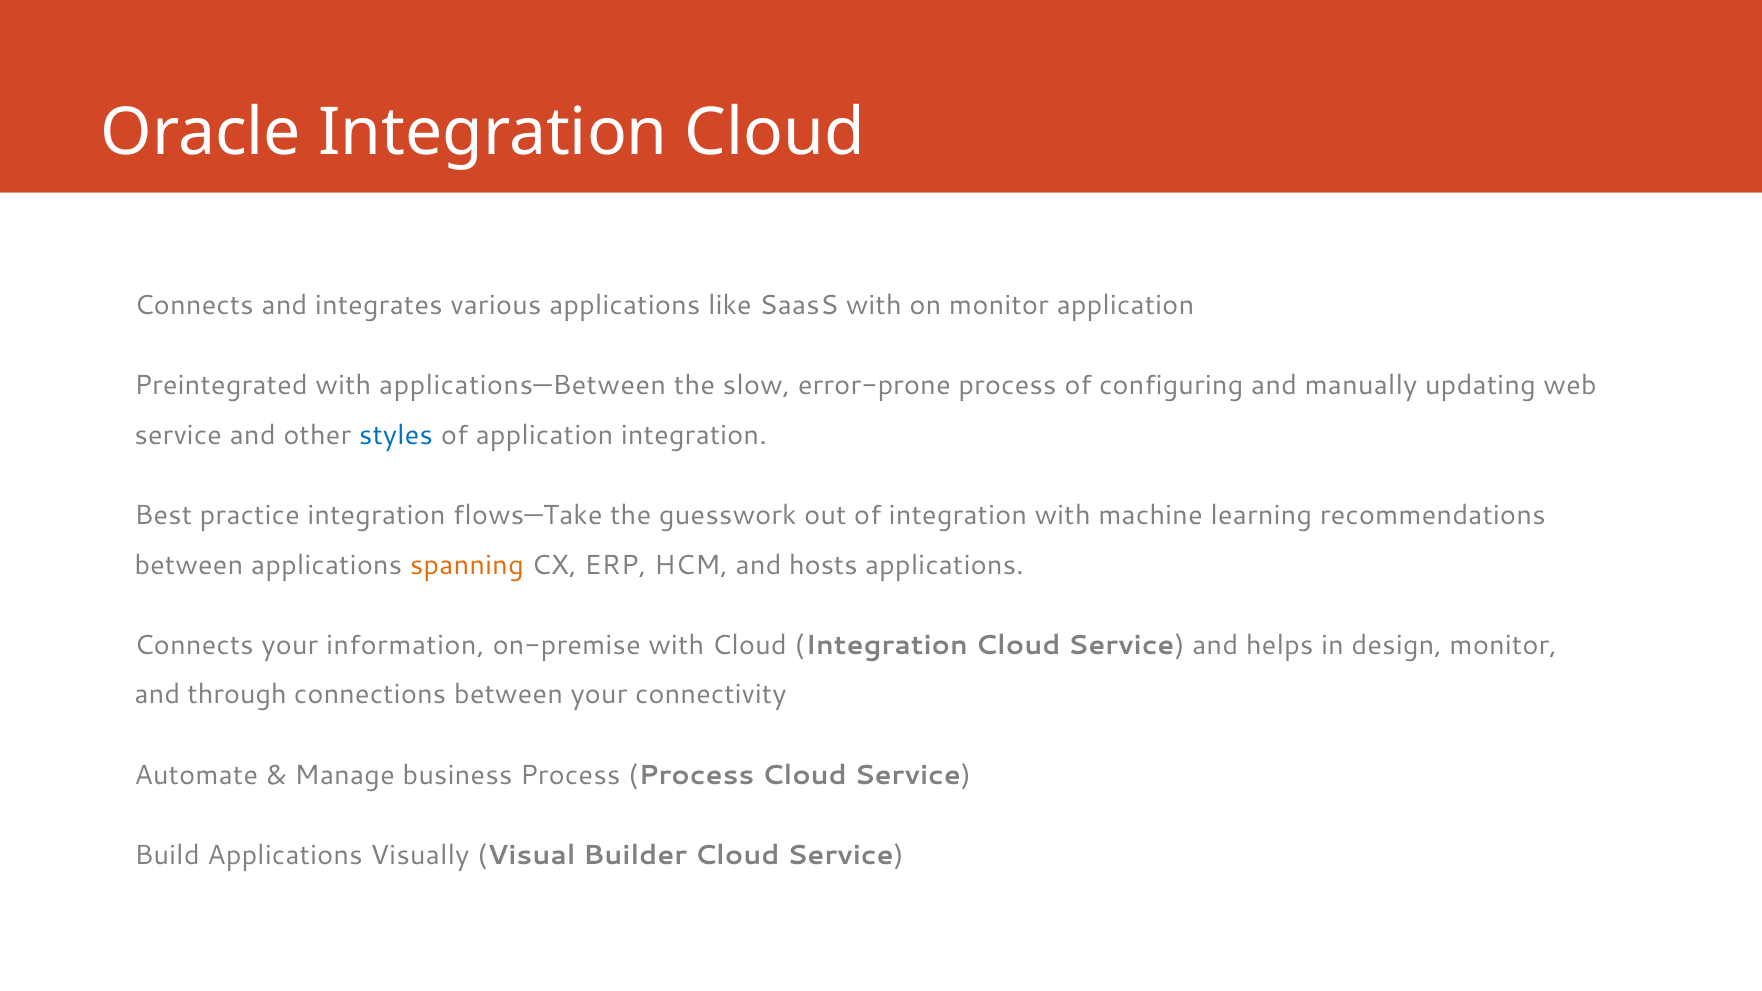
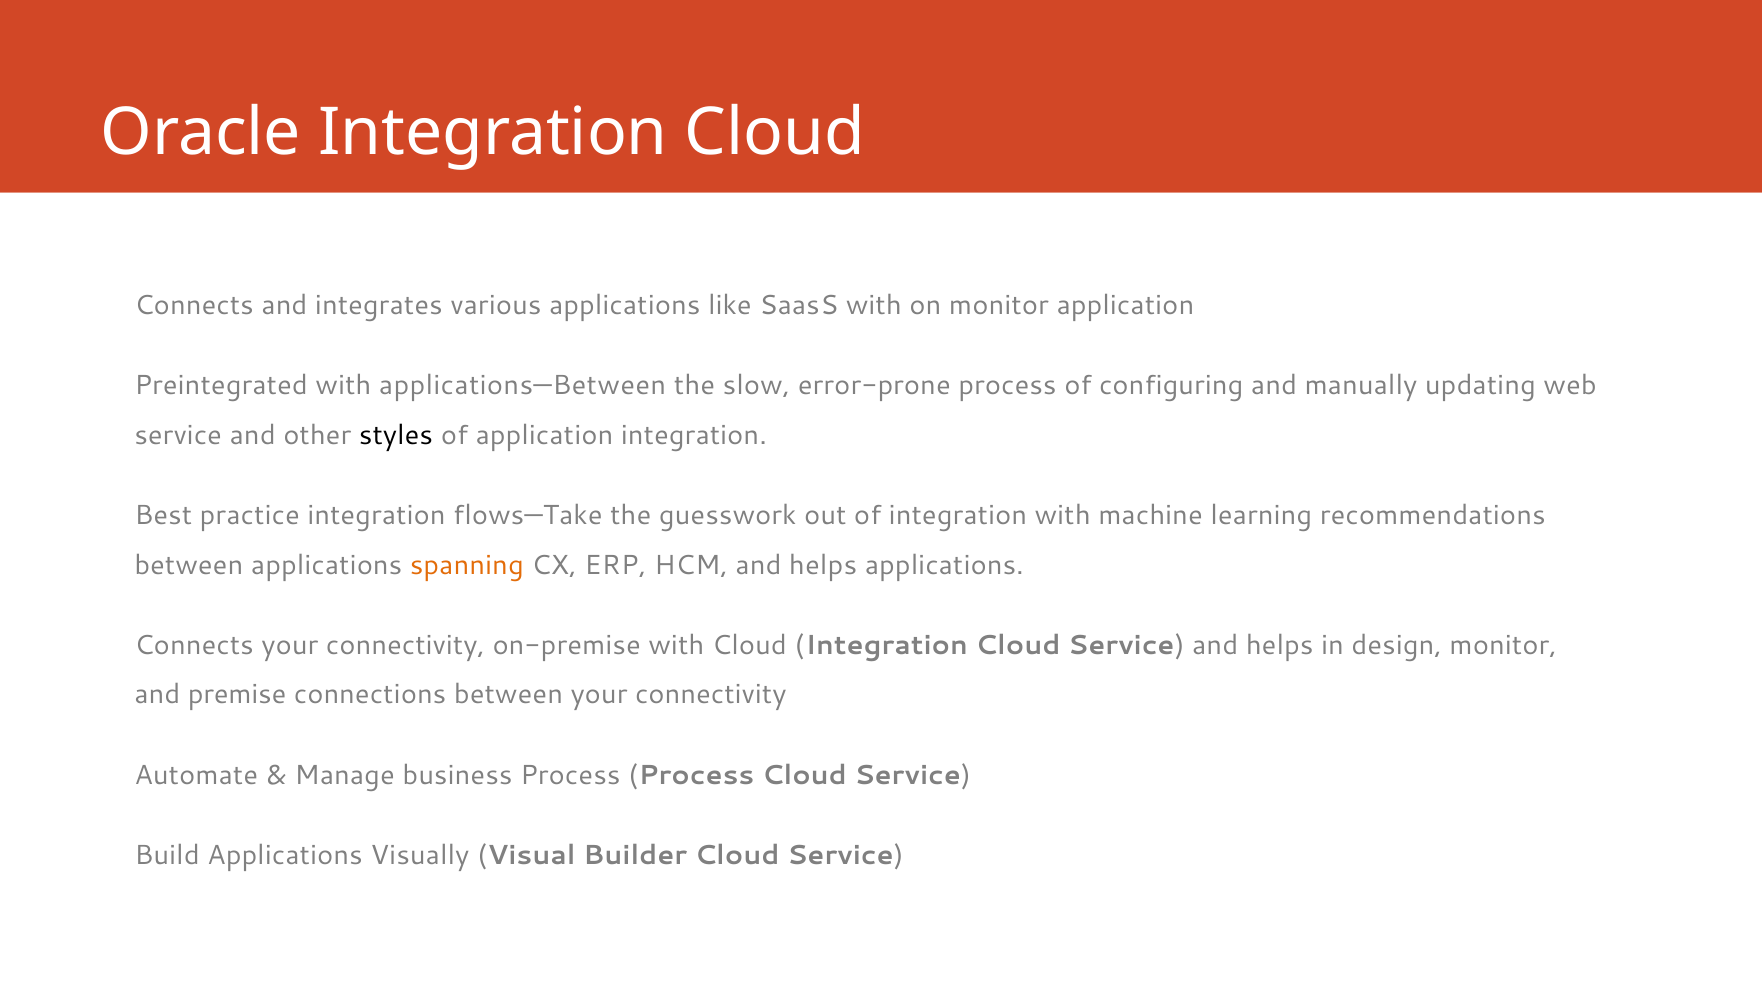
styles colour: blue -> black (396, 435)
HCM and hosts: hosts -> helps (823, 565)
Connects your information: information -> connectivity (406, 645)
through: through -> premise (237, 695)
